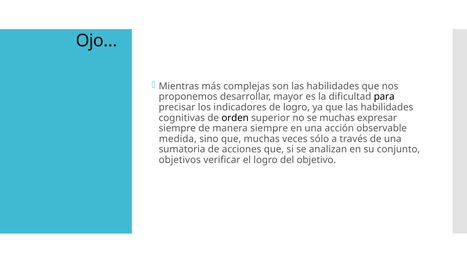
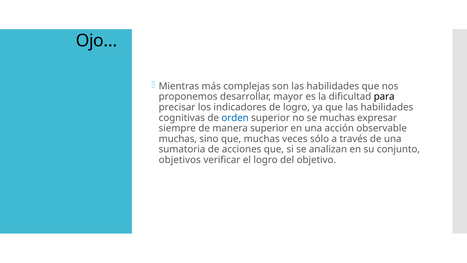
orden colour: black -> blue (235, 118)
manera siempre: siempre -> superior (269, 128)
medida: medida -> muchas (178, 139)
